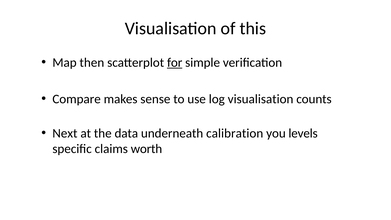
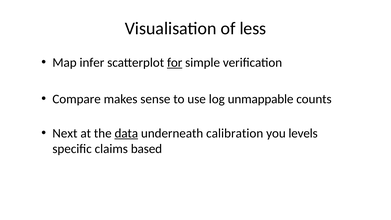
this: this -> less (253, 28)
then: then -> infer (92, 62)
log visualisation: visualisation -> unmappable (261, 99)
data underline: none -> present (126, 133)
worth: worth -> based (146, 149)
